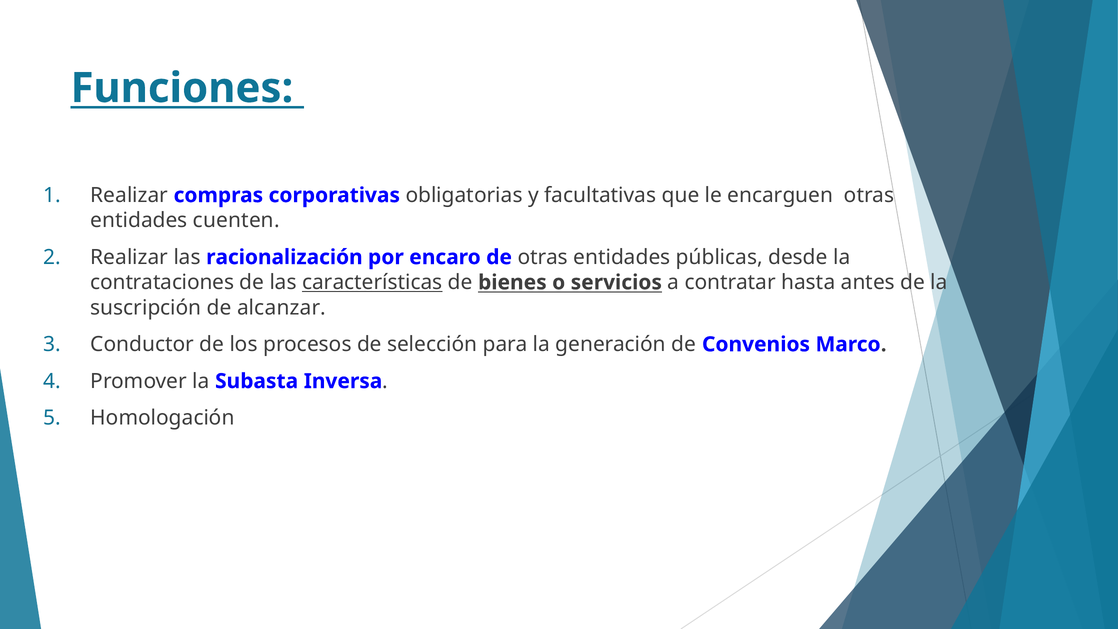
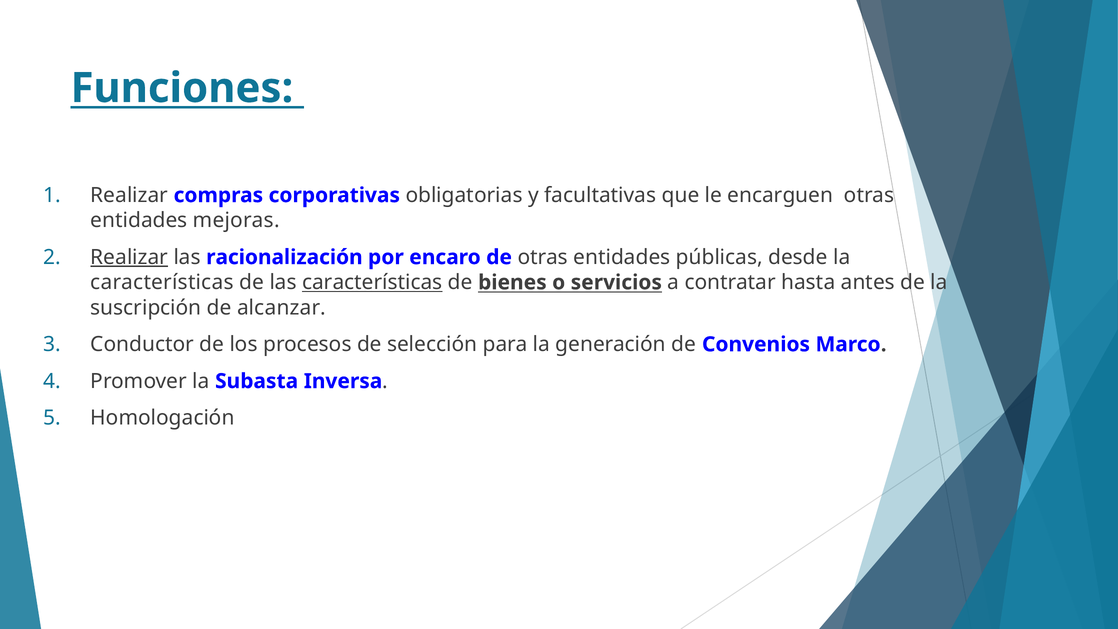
cuenten: cuenten -> mejoras (236, 220)
Realizar underline: none -> present (129, 257)
contrataciones: contrataciones -> características (162, 282)
